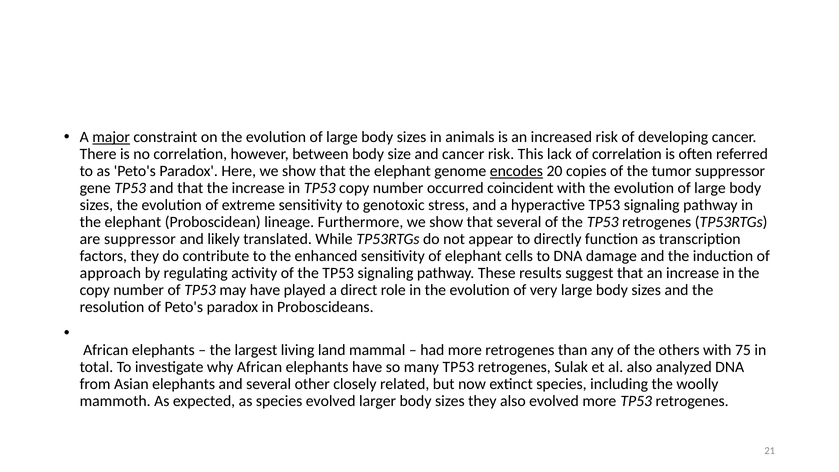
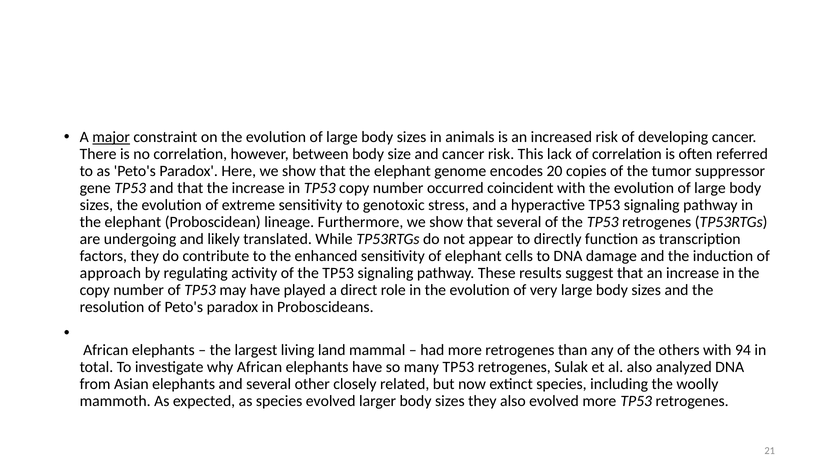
encodes underline: present -> none (516, 171)
are suppressor: suppressor -> undergoing (140, 239)
75: 75 -> 94 (743, 350)
